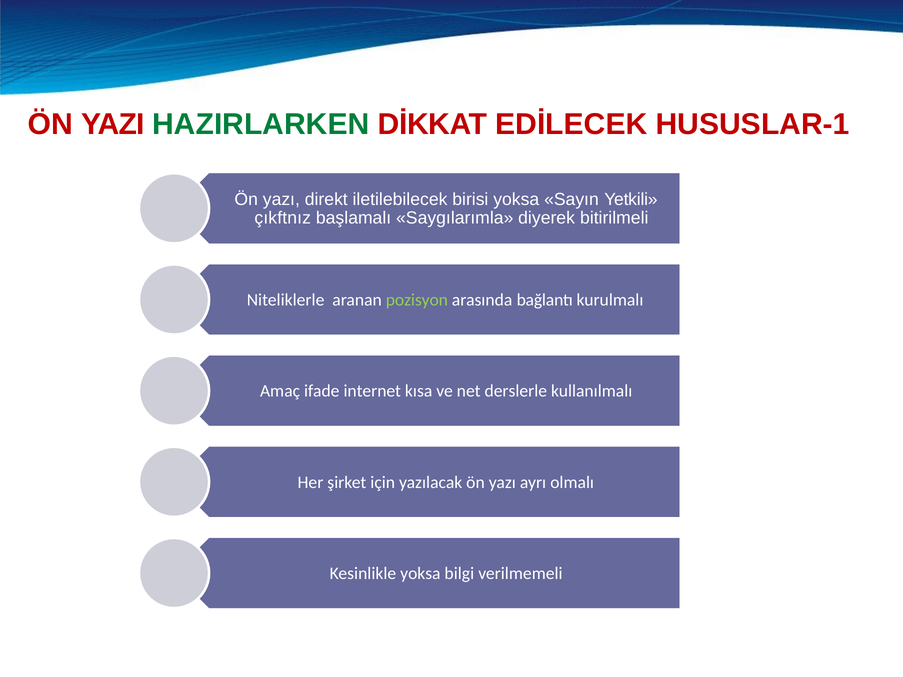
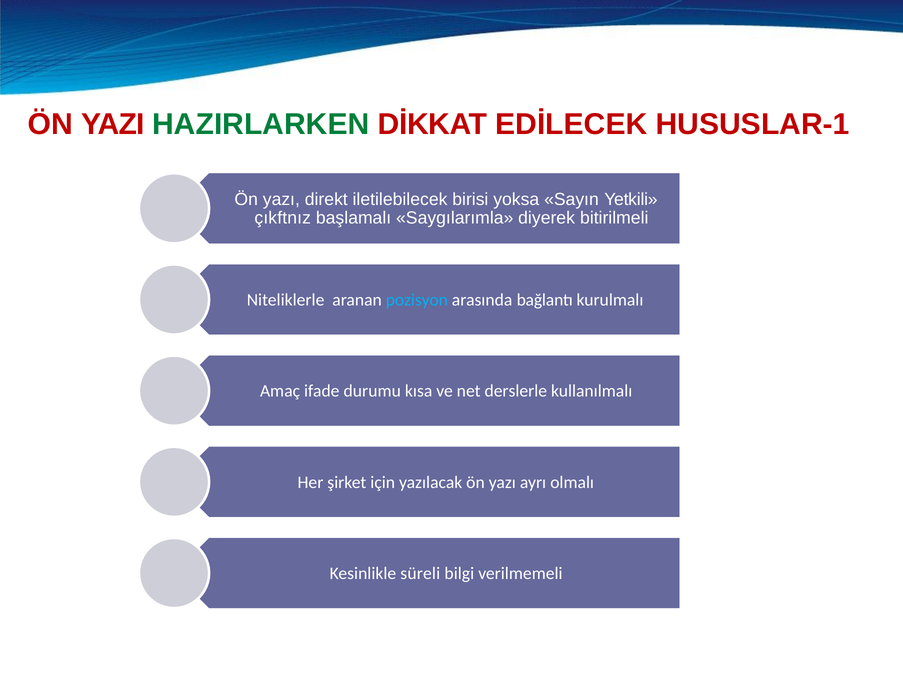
pozisyon colour: light green -> light blue (417, 300)
internet: internet -> durumu (372, 391)
Kesinlikle yoksa: yoksa -> süreli (420, 574)
